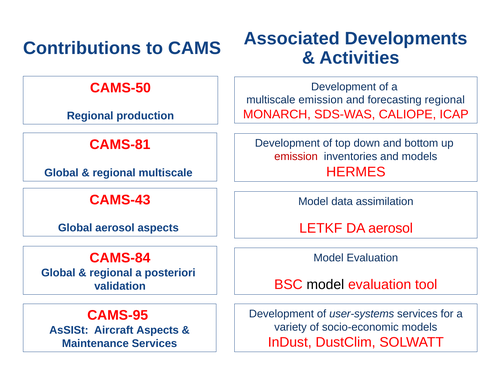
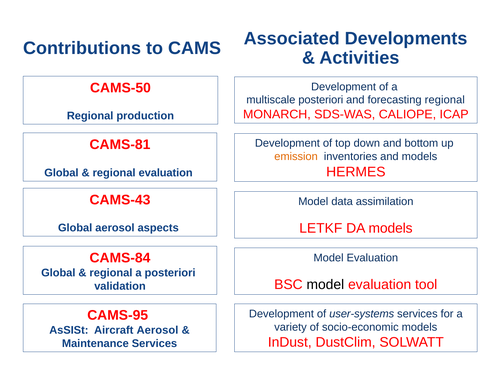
multiscale emission: emission -> posteriori (321, 100)
emission colour: red -> orange (296, 156)
regional multiscale: multiscale -> evaluation (166, 172)
DA aerosol: aerosol -> models (391, 228)
Aircraft Aspects: Aspects -> Aerosol (157, 330)
